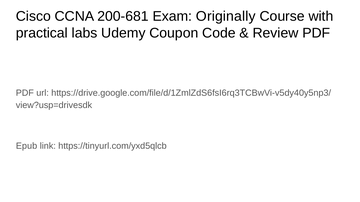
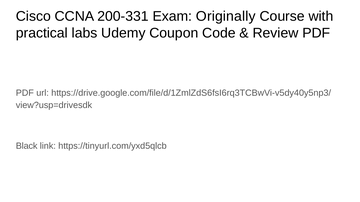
200-681: 200-681 -> 200-331 (123, 16)
Epub: Epub -> Black (27, 146)
